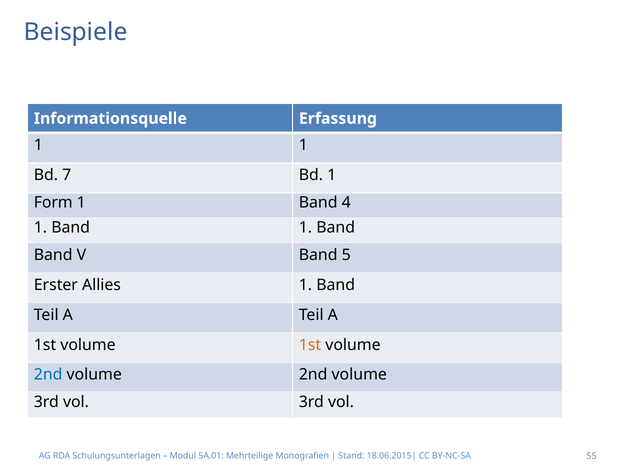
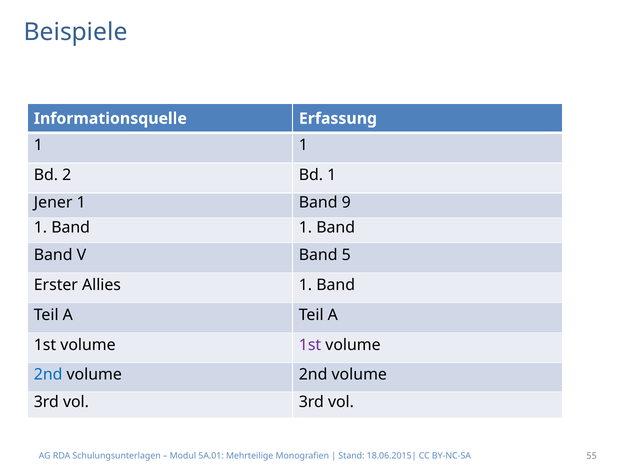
7: 7 -> 2 (67, 175)
Form: Form -> Jener (53, 203)
4: 4 -> 9 (346, 203)
1st colour: orange -> purple (310, 345)
